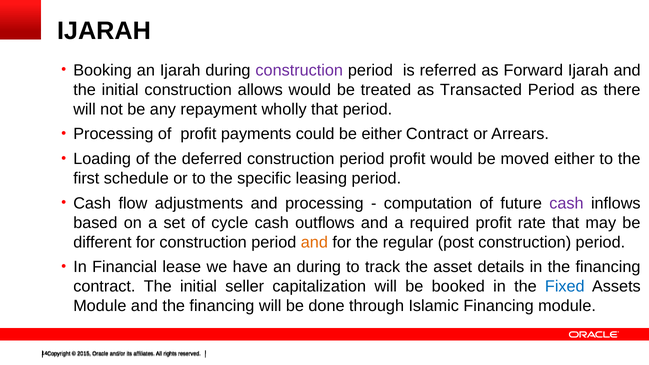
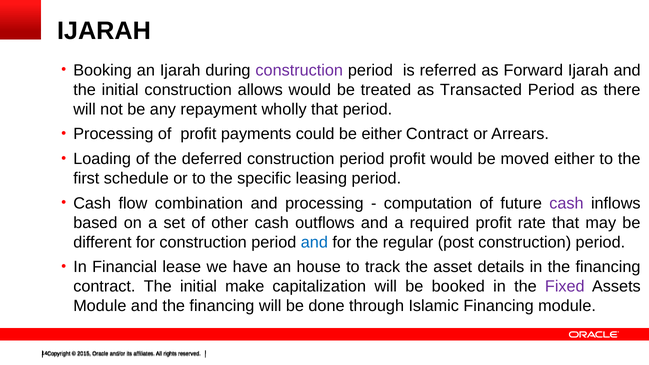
adjustments: adjustments -> combination (199, 203)
cycle: cycle -> other (230, 223)
and colour: orange -> blue (314, 242)
an during: during -> house (319, 267)
seller: seller -> make (245, 287)
Fixed colour: blue -> purple (565, 287)
